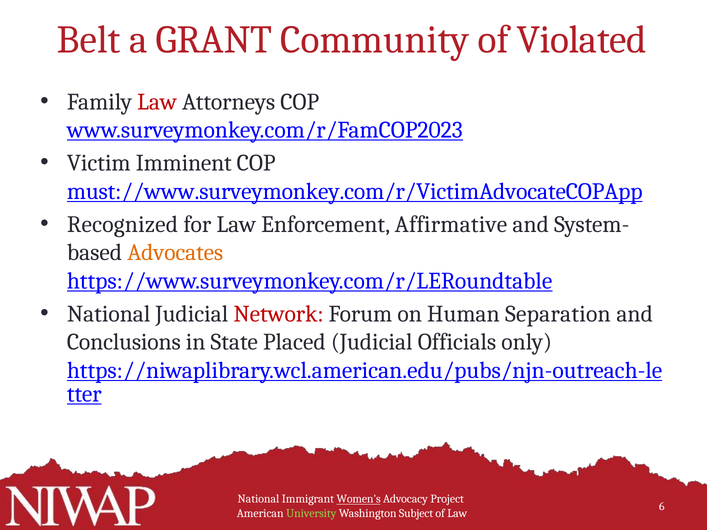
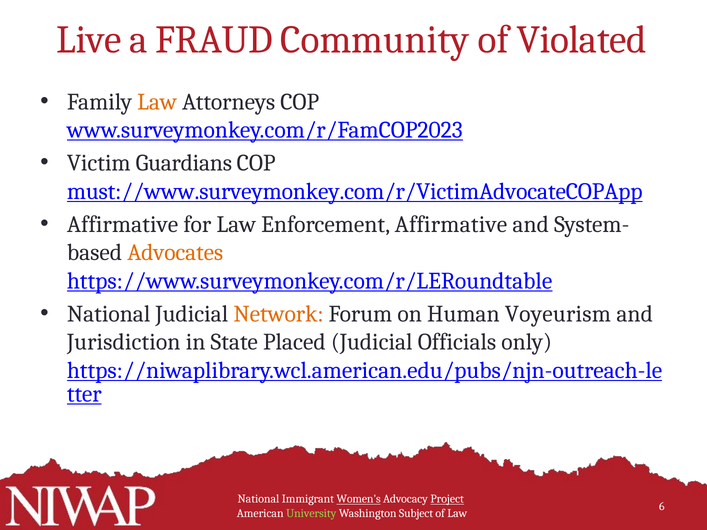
Belt: Belt -> Live (89, 40)
GRANT: GRANT -> FRAUD (214, 40)
Law colour: red -> orange (157, 102)
Imminent: Imminent -> Guardians (184, 163)
Recognized: Recognized -> Affirmative (123, 224)
Network colour: red -> orange (279, 314)
Separation: Separation -> Voyeurism (558, 314)
Conclusions: Conclusions -> Jurisdiction (124, 342)
Project underline: none -> present (447, 499)
